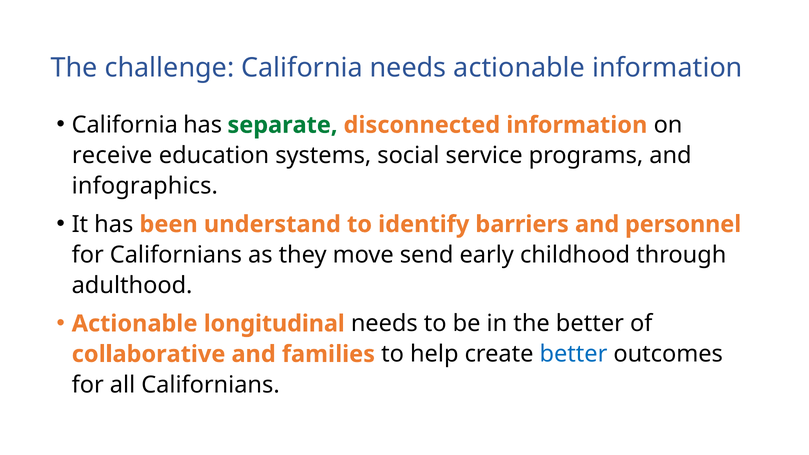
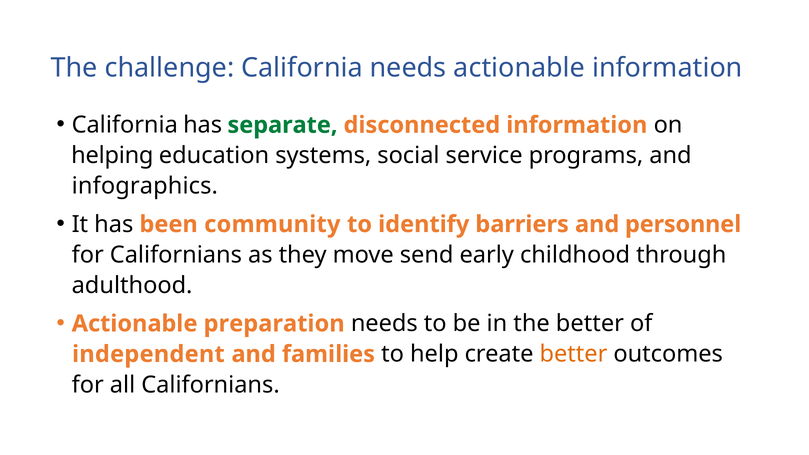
receive: receive -> helping (112, 156)
understand: understand -> community (272, 224)
longitudinal: longitudinal -> preparation (274, 324)
collaborative: collaborative -> independent (148, 354)
better colour: blue -> orange (573, 354)
